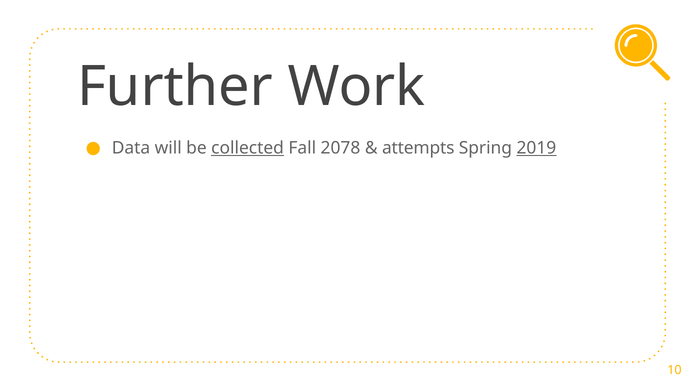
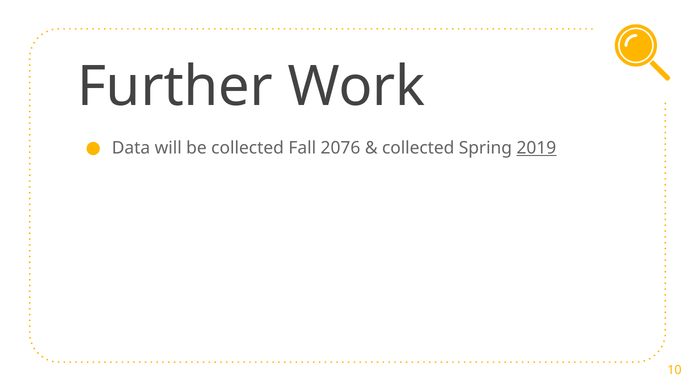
collected underline: present -> none (248, 148)
2078: 2078 -> 2076 (340, 148)
attempts: attempts -> collected (418, 148)
